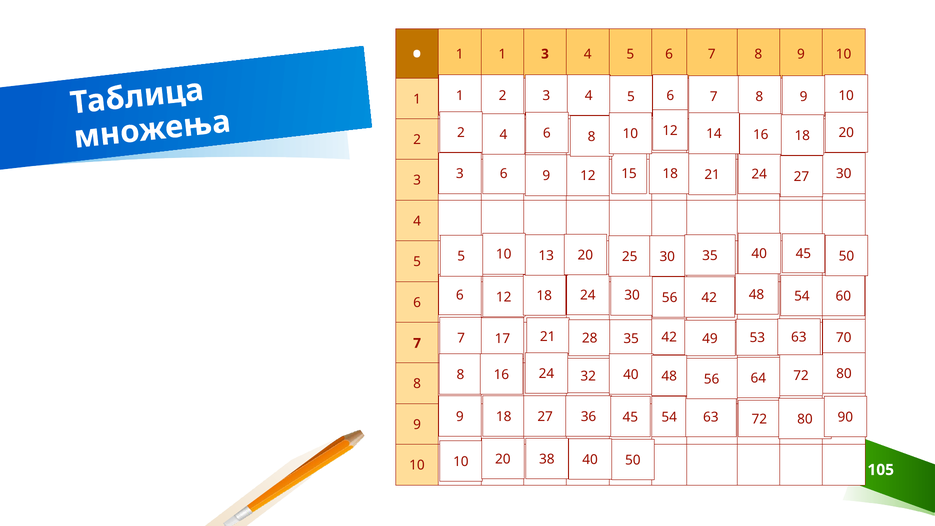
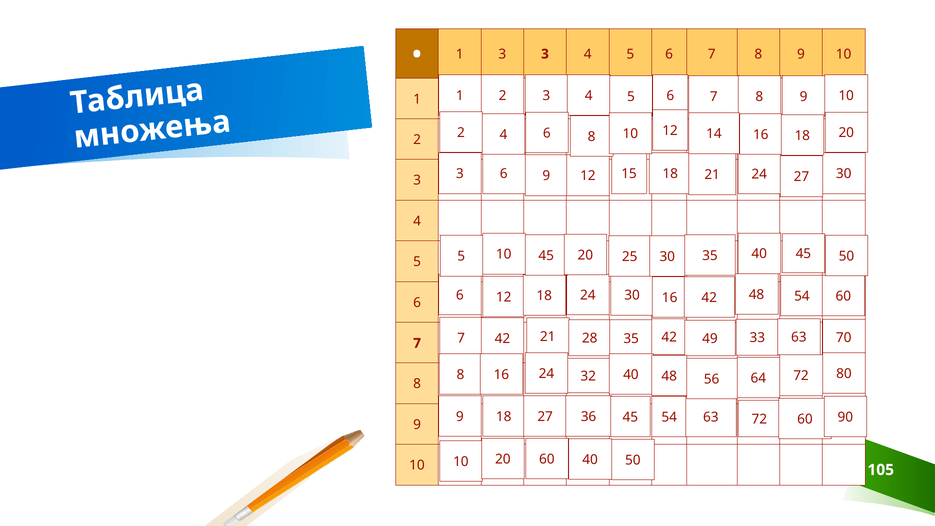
1 1: 1 -> 3 (502, 54)
10 13: 13 -> 45 (546, 256)
30 56: 56 -> 16 (670, 298)
7 17: 17 -> 42 (502, 339)
53: 53 -> 33 (757, 338)
63 72 80: 80 -> 60 (805, 419)
20 38: 38 -> 60 (547, 459)
